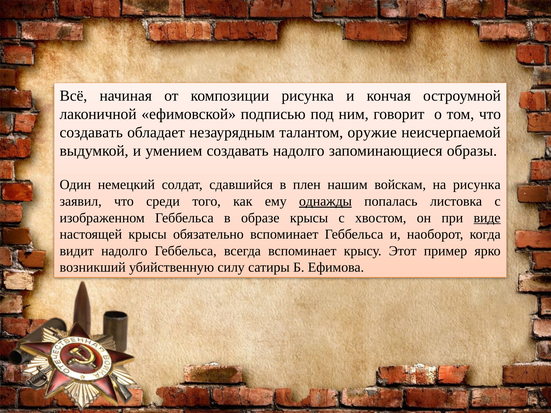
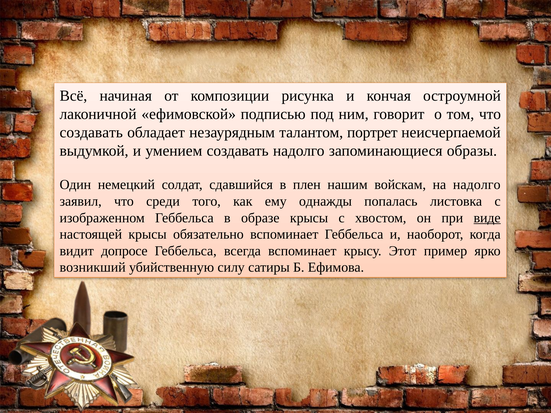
оружие: оружие -> портрет (372, 133)
на рисунка: рисунка -> надолго (477, 185)
однажды underline: present -> none (325, 201)
видит надолго: надолго -> допросе (124, 251)
